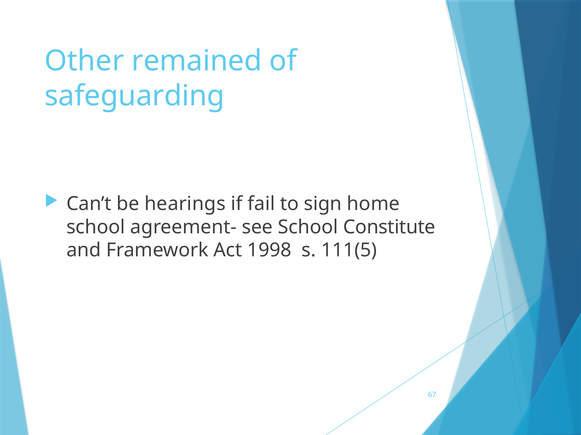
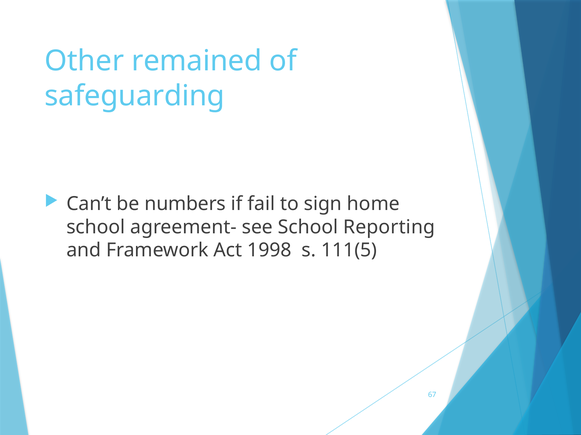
hearings: hearings -> numbers (185, 204)
Constitute: Constitute -> Reporting (389, 227)
